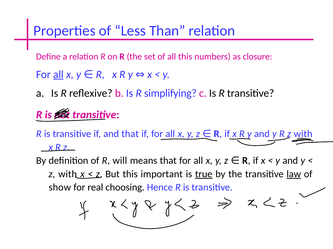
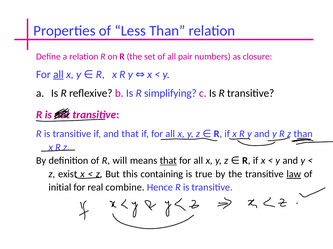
all this: this -> pair (185, 57)
R z with: with -> than (303, 134)
that underline: none -> present (168, 161)
with: with -> exist (68, 175)
important: important -> containing (162, 175)
true underline: present -> none (204, 175)
show: show -> initial (60, 188)
choosing: choosing -> combine (125, 188)
